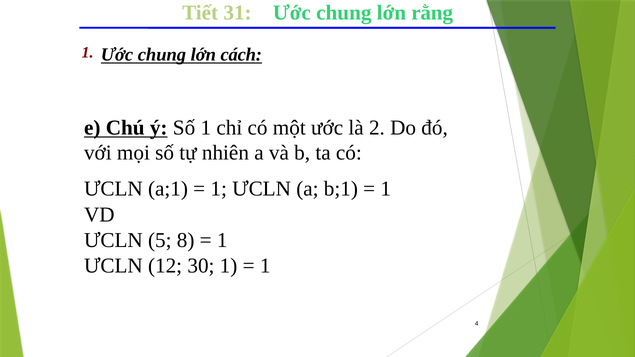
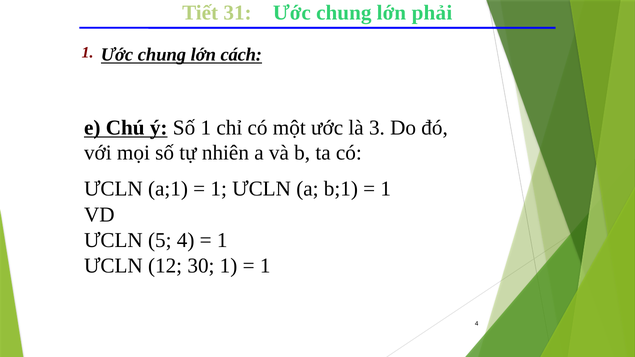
rằng: rằng -> phải (432, 13)
2: 2 -> 3 (377, 128)
5 8: 8 -> 4 (186, 240)
